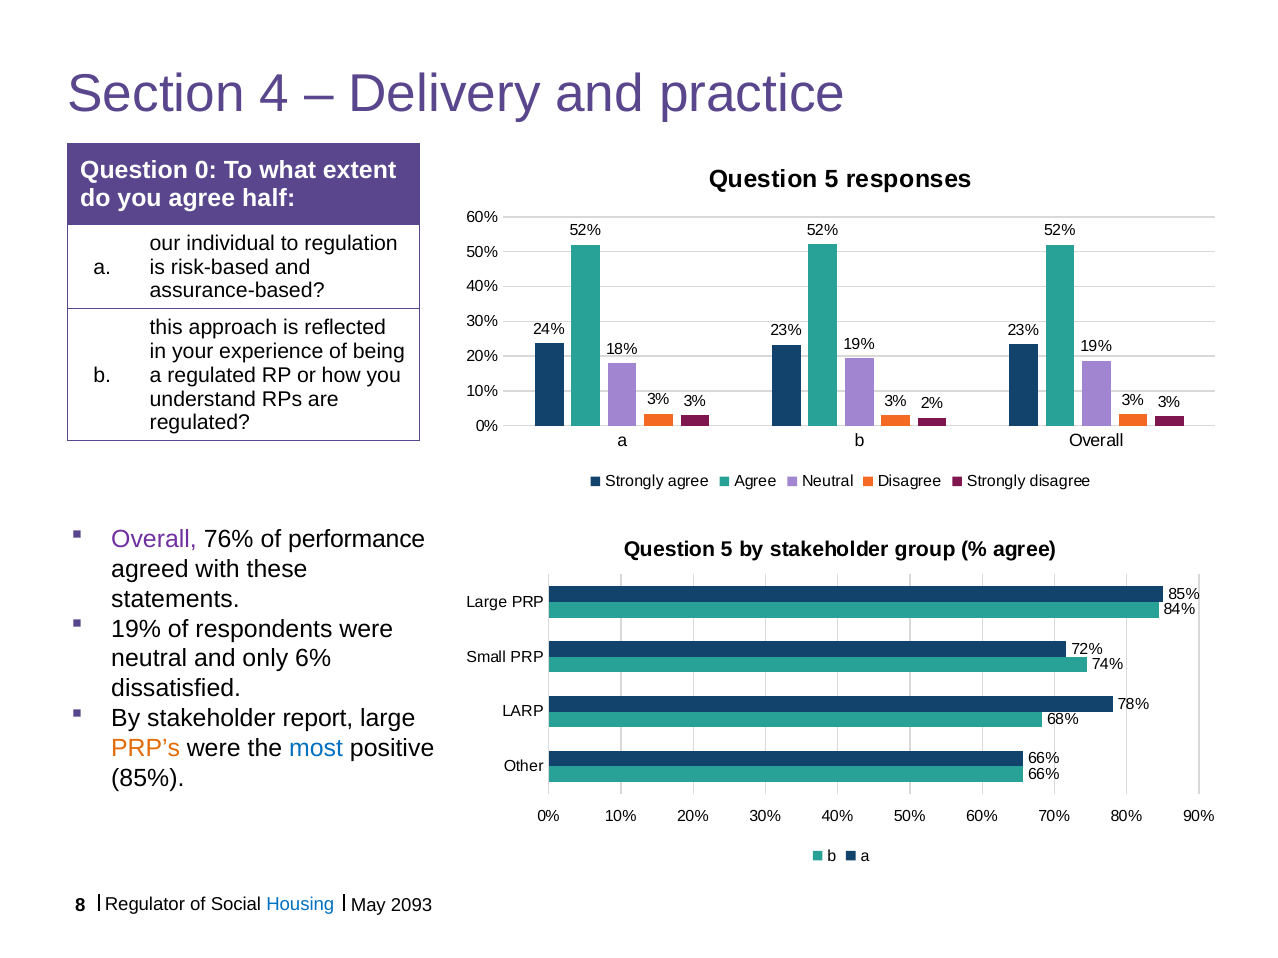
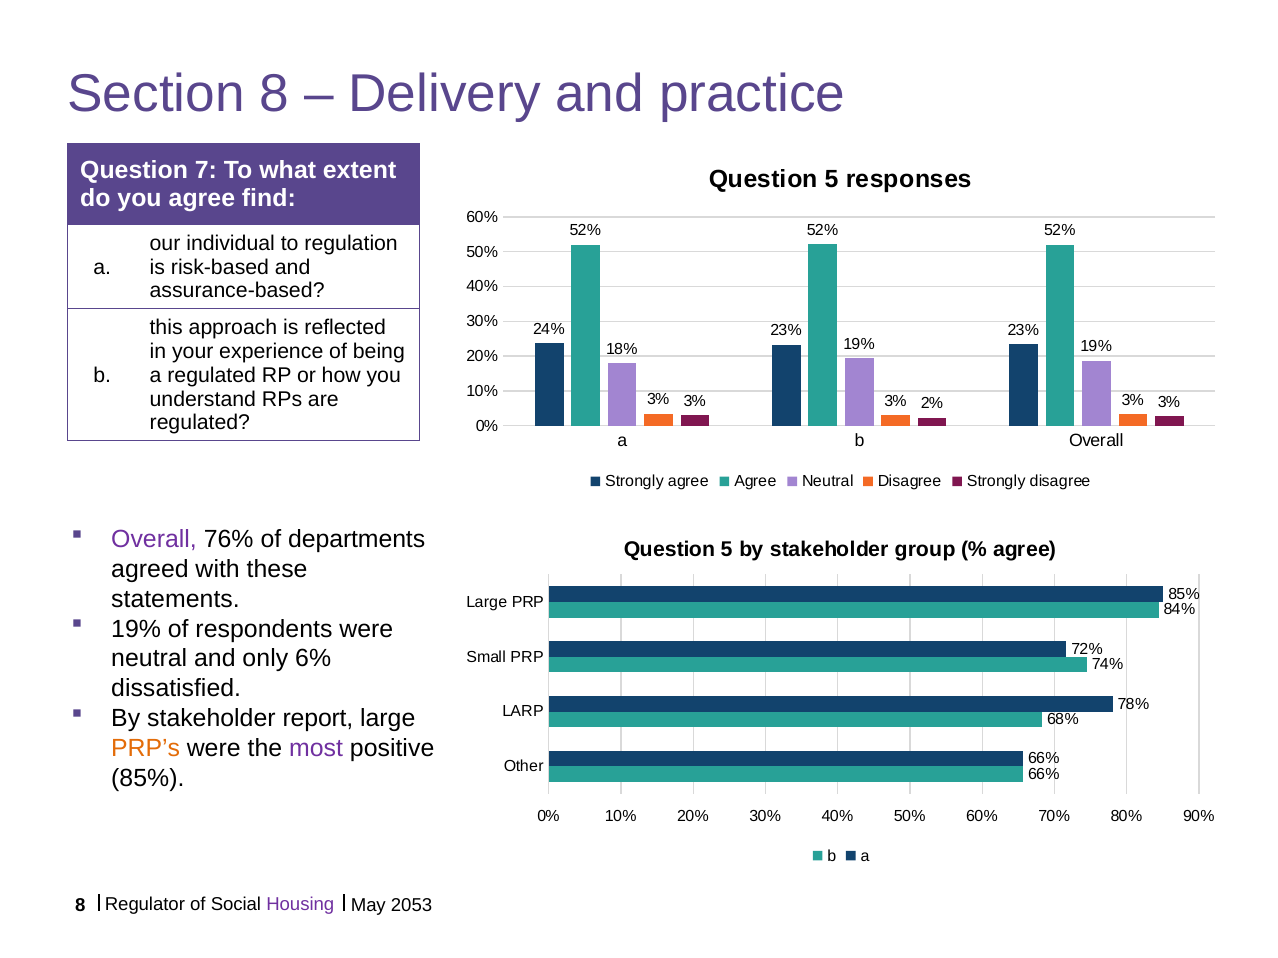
Section 4: 4 -> 8 (275, 94)
0: 0 -> 7 (206, 171)
half: half -> find (269, 199)
performance: performance -> departments (357, 540)
most colour: blue -> purple (316, 748)
Housing colour: blue -> purple (300, 905)
2093: 2093 -> 2053 (412, 905)
